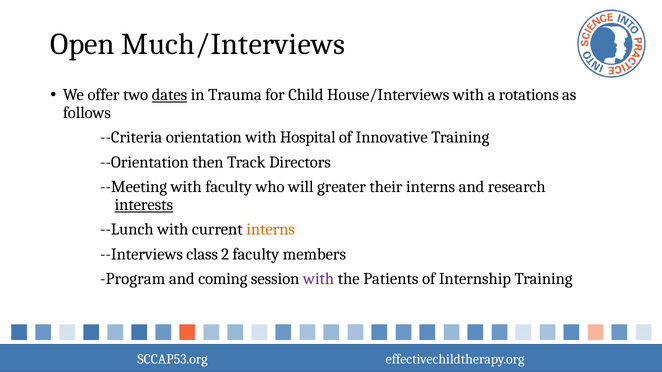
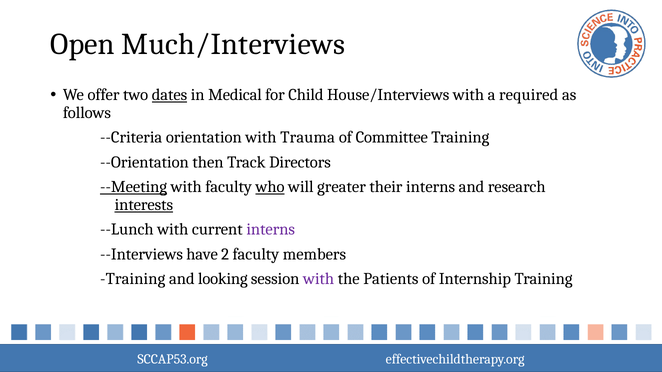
Trauma: Trauma -> Medical (235, 95)
rotations: rotations -> required (529, 95)
Hospital: Hospital -> Trauma (308, 138)
Innovative: Innovative -> Committee (392, 138)
--Meeting underline: none -> present (134, 187)
who underline: none -> present (270, 187)
interns colour: orange -> purple (271, 230)
class: class -> have (202, 254)
Program: Program -> Training (133, 279)
coming: coming -> looking (223, 279)
